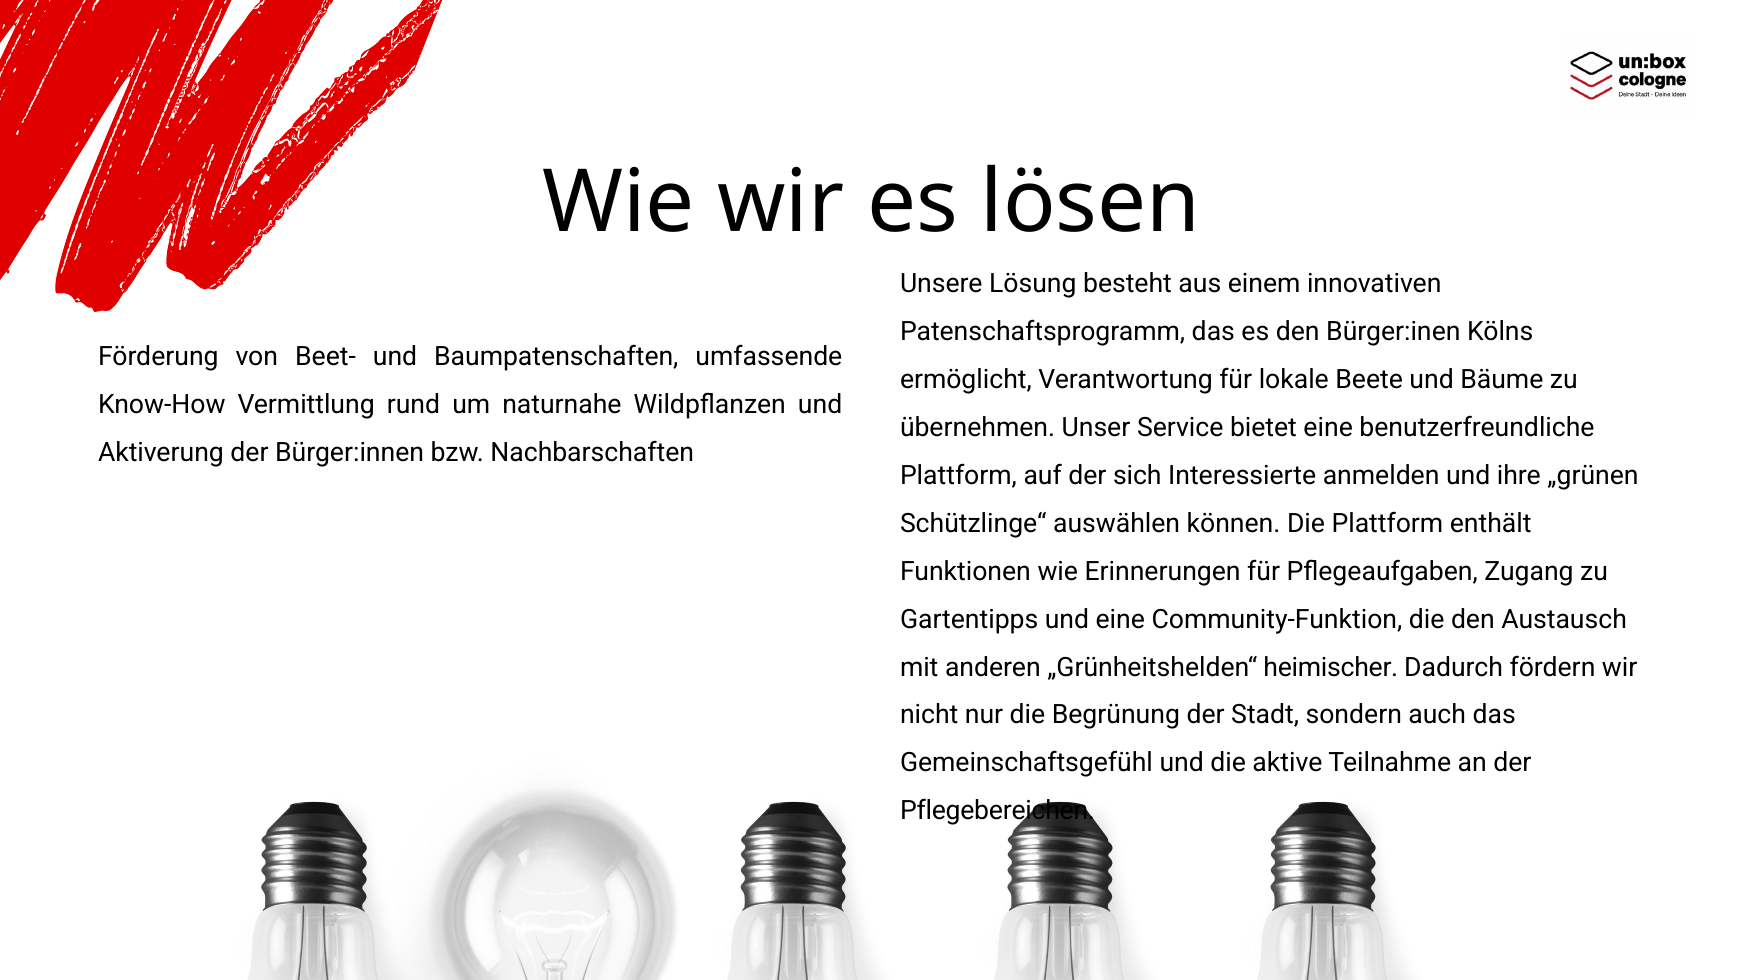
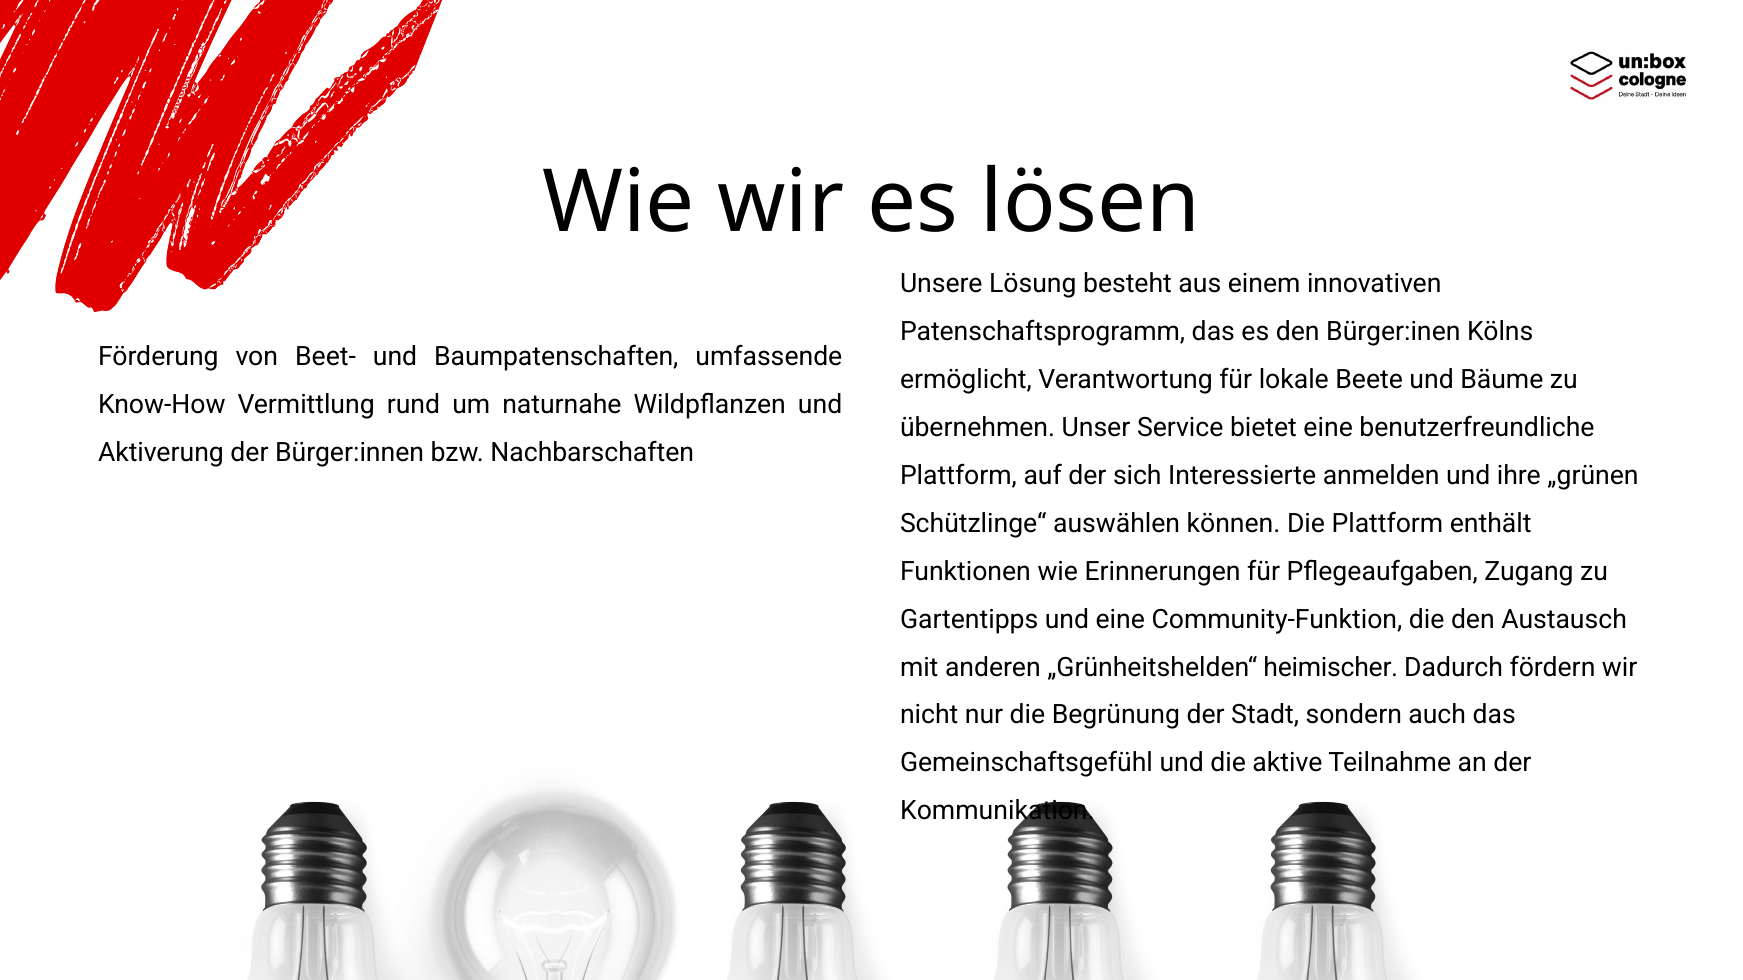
Pflegebereichen: Pflegebereichen -> Kommunikation (997, 811)
